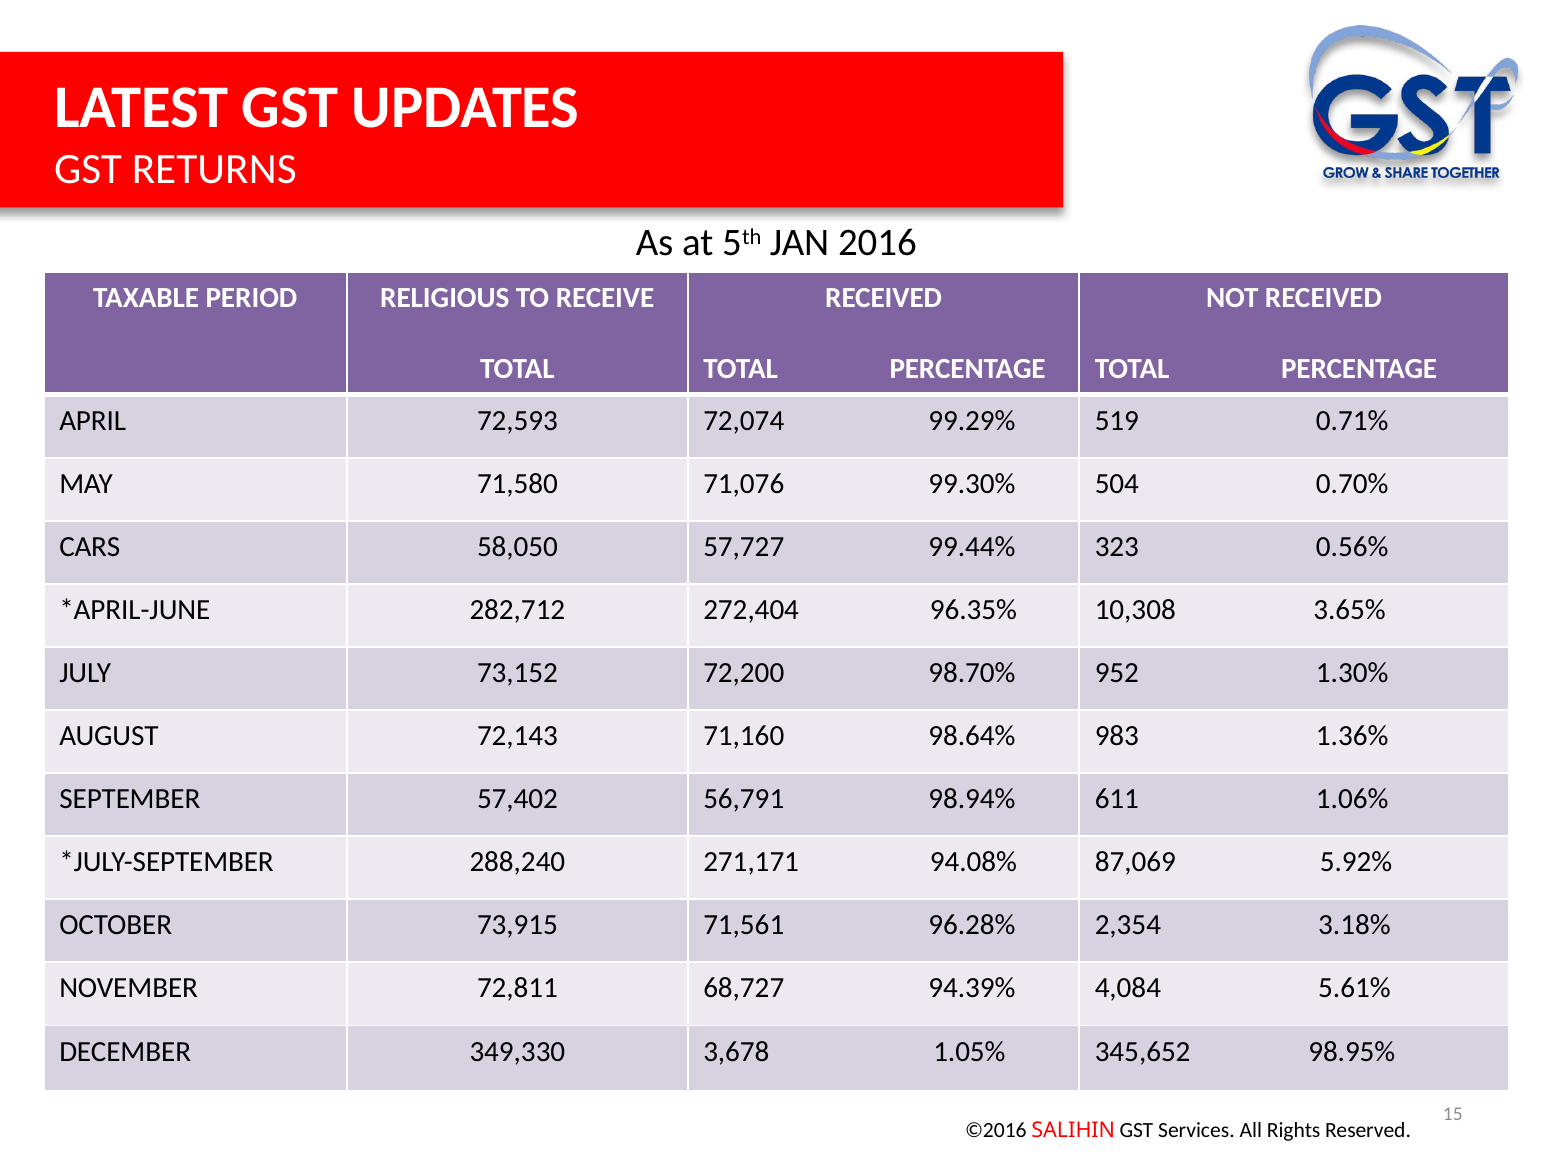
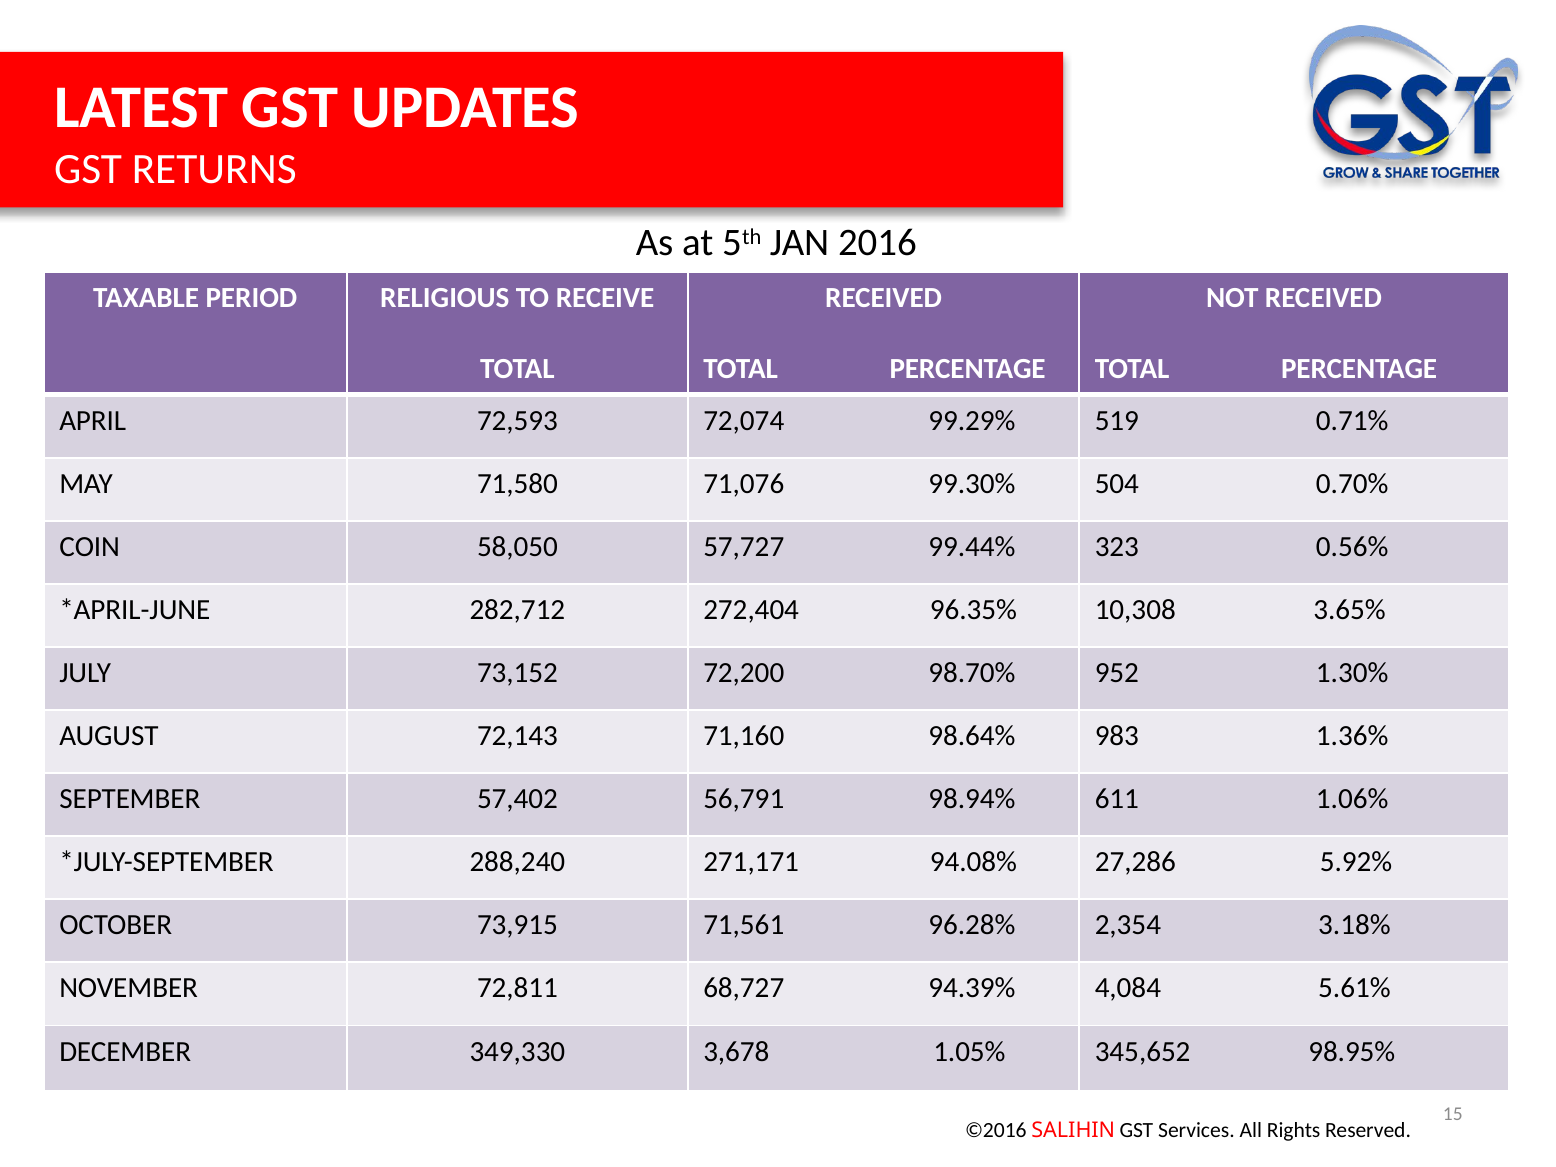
CARS: CARS -> COIN (90, 547)
87,069: 87,069 -> 27,286 (1135, 862)
